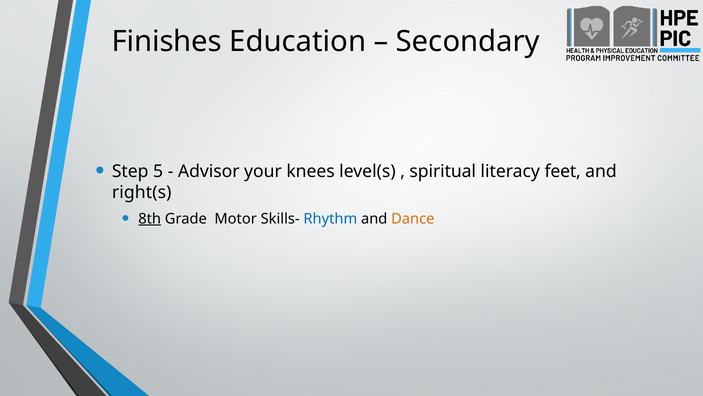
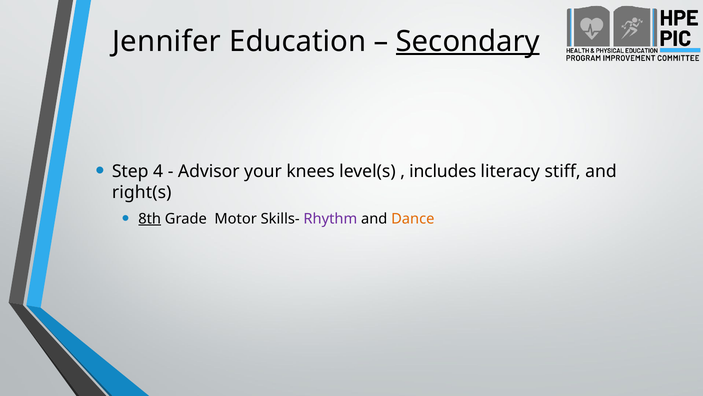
Finishes: Finishes -> Jennifer (167, 41)
Secondary underline: none -> present (468, 41)
5: 5 -> 4 (158, 171)
spiritual: spiritual -> includes (443, 171)
feet: feet -> stiff (563, 171)
Rhythm colour: blue -> purple (330, 219)
